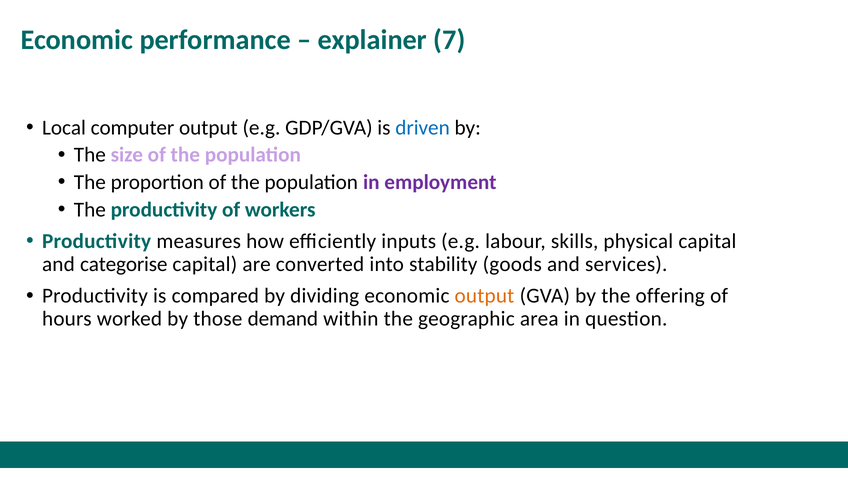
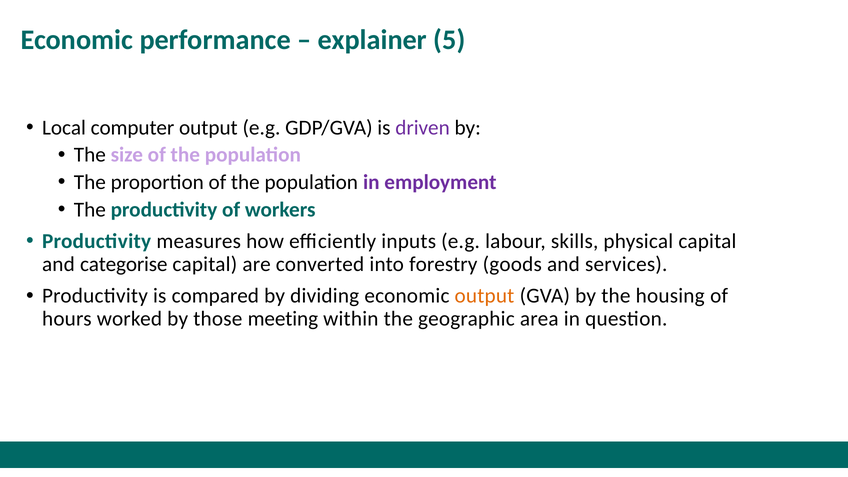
7: 7 -> 5 (449, 40)
driven colour: blue -> purple (423, 128)
stability: stability -> forestry (443, 264)
offering: offering -> housing (670, 296)
demand: demand -> meeting (283, 319)
